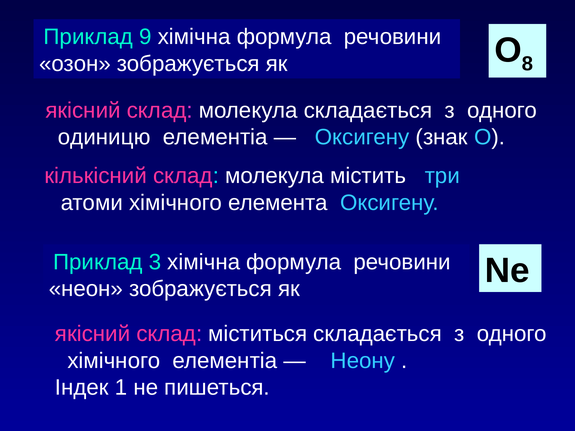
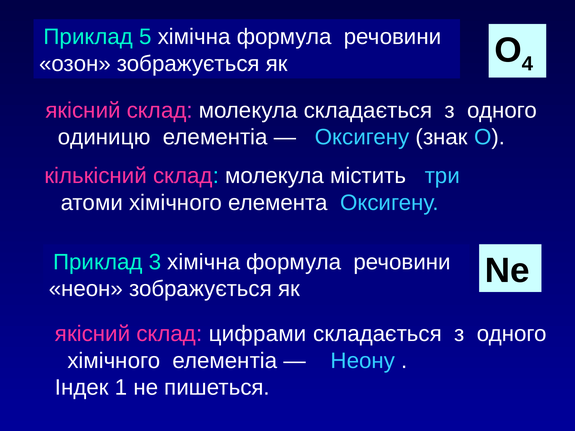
9: 9 -> 5 (145, 37)
8: 8 -> 4 (527, 64)
міститься: міститься -> цифрами (258, 334)
